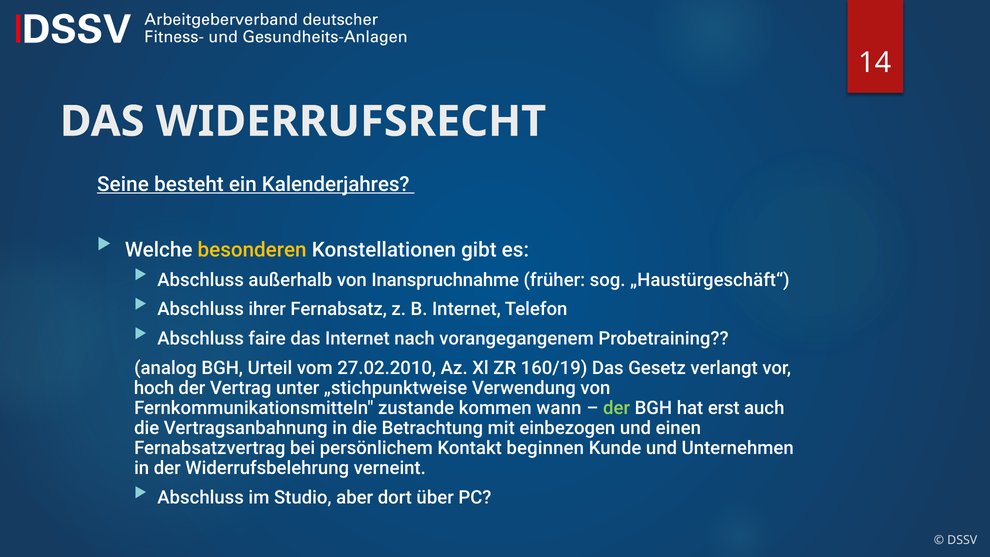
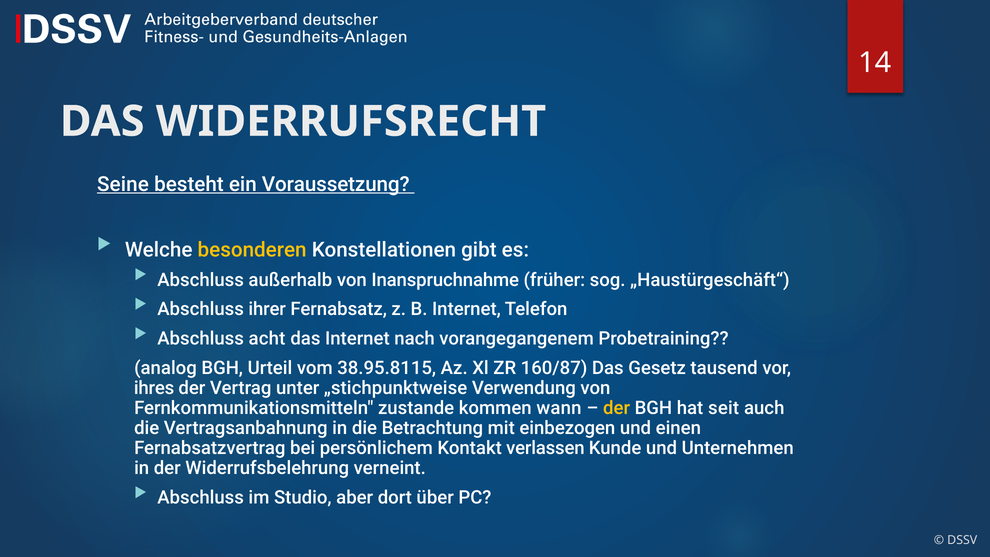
Kalenderjahres: Kalenderjahres -> Voraussetzung (336, 184)
faire: faire -> acht (267, 339)
27.02.2010: 27.02.2010 -> 38.95.8115 (387, 368)
160/19: 160/19 -> 160/87 (554, 368)
verlangt: verlangt -> tausend (724, 368)
hoch: hoch -> ihres (154, 388)
der colour: light green -> yellow (617, 408)
erst: erst -> seit (724, 408)
beginnen: beginnen -> verlassen (545, 448)
